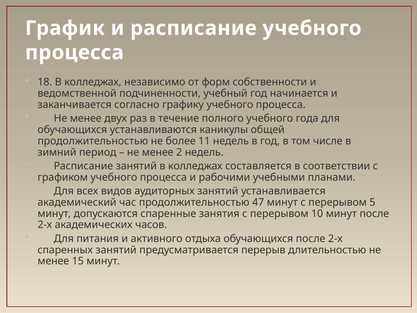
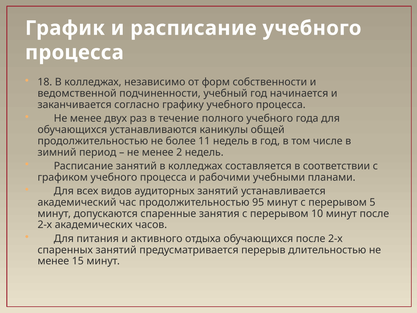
47: 47 -> 95 (258, 202)
